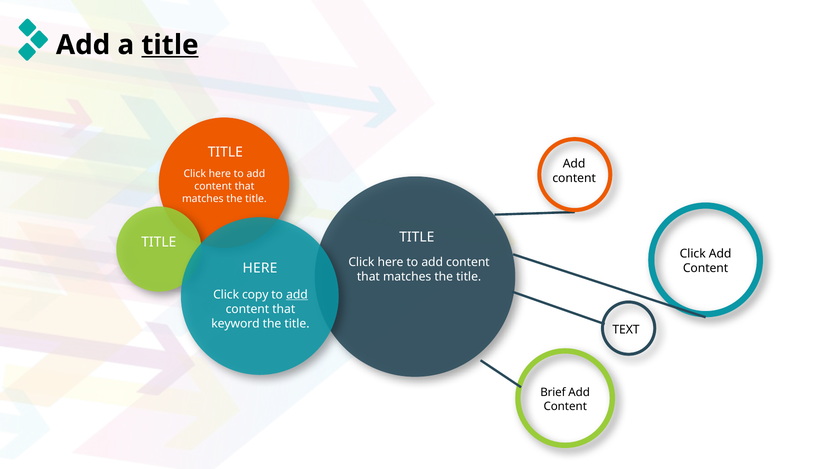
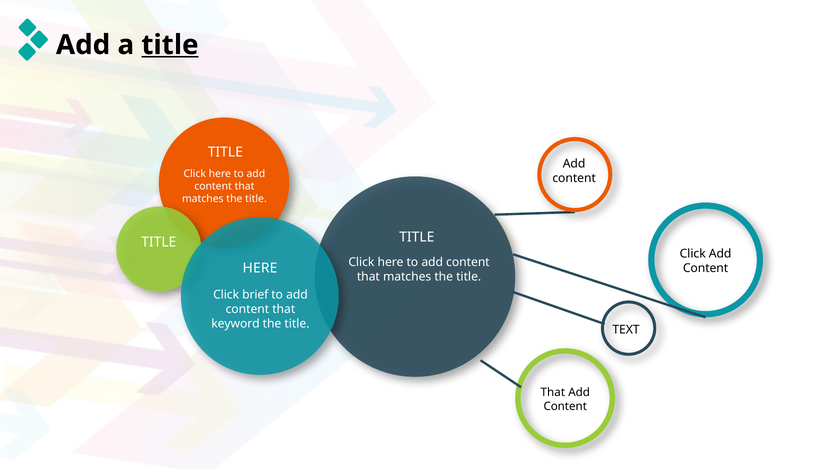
copy: copy -> brief (255, 295)
add underline: present -> none (297, 295)
Brief: Brief -> That (553, 393)
